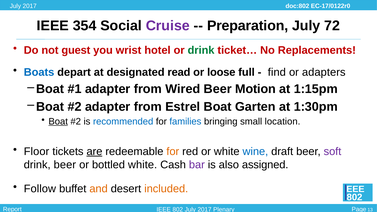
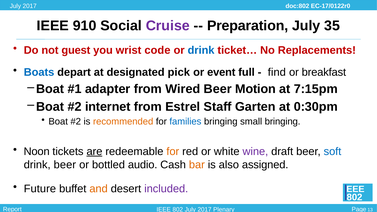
354: 354 -> 910 (85, 26)
72: 72 -> 35 (332, 26)
hotel: hotel -> code (157, 50)
drink colour: green -> blue (201, 50)
read: read -> pick (179, 72)
loose: loose -> event (221, 72)
adapters: adapters -> breakfast (324, 72)
1:15pm: 1:15pm -> 7:15pm (316, 89)
adapter: adapter -> internet (108, 107)
Estrel Boat: Boat -> Staff (218, 107)
1:30pm: 1:30pm -> 0:30pm (316, 107)
Boat underline: present -> none (58, 121)
recommended colour: blue -> orange (123, 121)
small location: location -> bringing (283, 121)
Floor: Floor -> Noon (37, 151)
wine colour: blue -> purple (255, 151)
soft colour: purple -> blue (332, 151)
bottled white: white -> audio (143, 165)
bar colour: purple -> orange (197, 165)
Follow: Follow -> Future (40, 189)
included colour: orange -> purple (166, 189)
